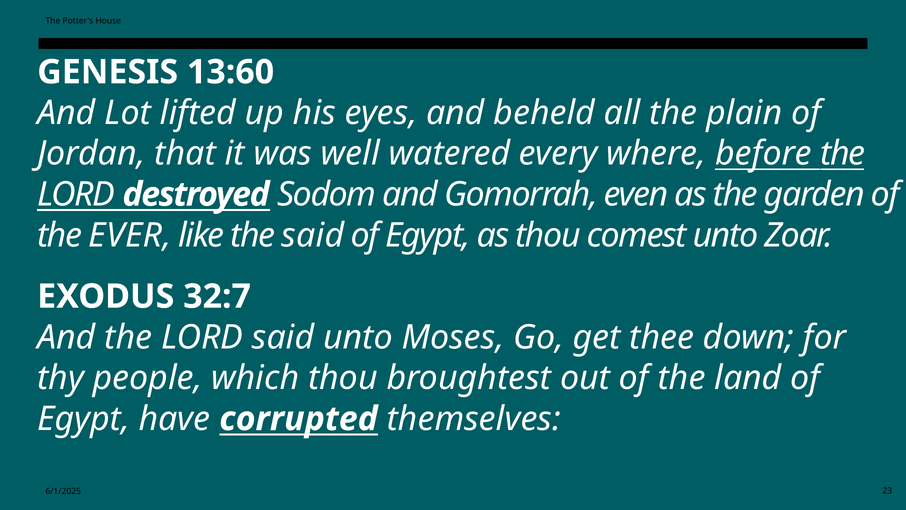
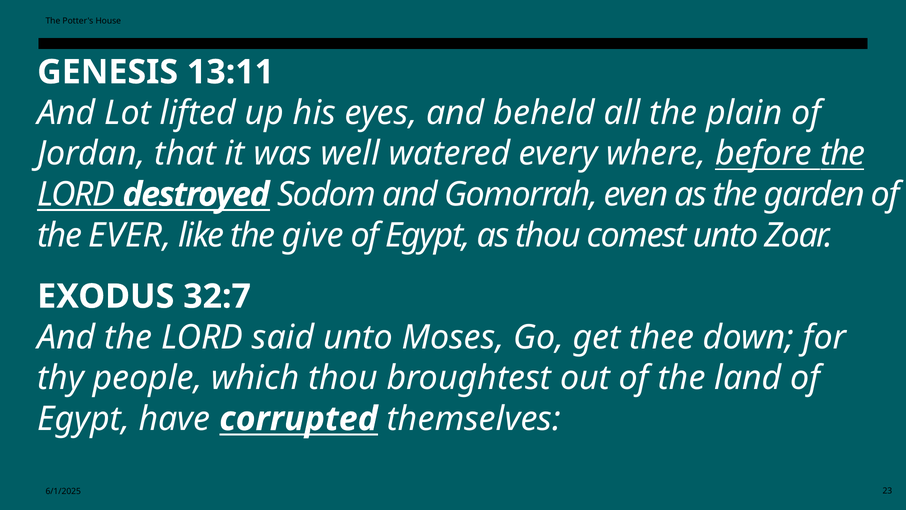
13:60: 13:60 -> 13:11 (231, 72)
the said: said -> give (313, 235)
